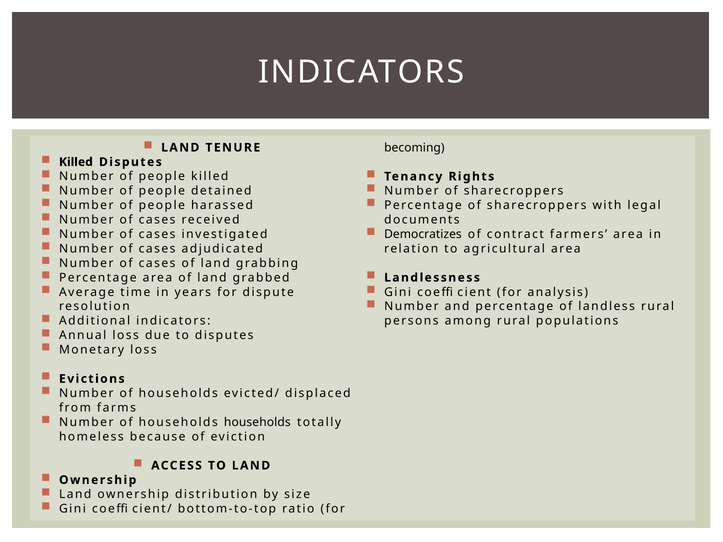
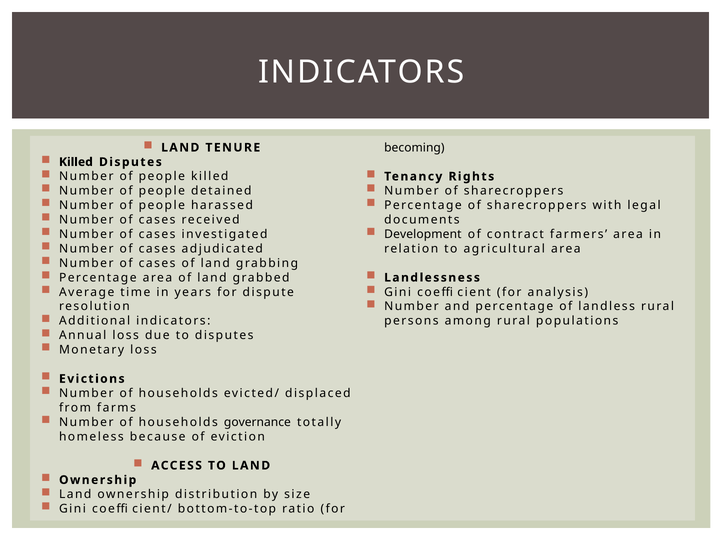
Democratizes: Democratizes -> Development (423, 234)
households households: households -> governance (257, 422)
